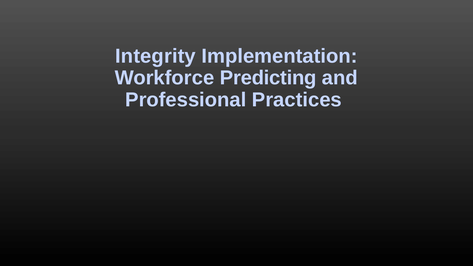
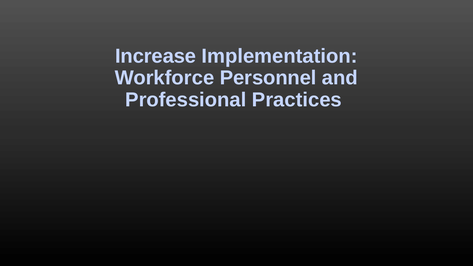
Integrity: Integrity -> Increase (156, 56)
Predicting: Predicting -> Personnel (268, 78)
